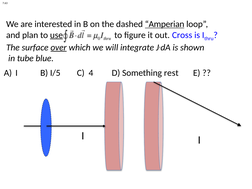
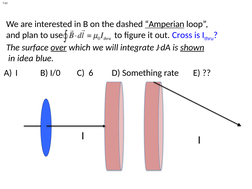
use underline: present -> none (56, 35)
shown underline: none -> present (192, 47)
tube: tube -> idea (25, 58)
I/5: I/5 -> I/0 (55, 73)
4: 4 -> 6 (91, 73)
rest: rest -> rate (171, 73)
